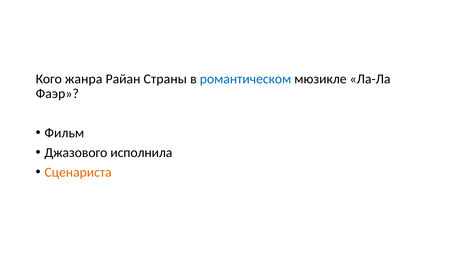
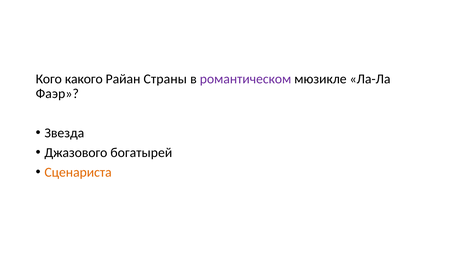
жанра: жанра -> какого (84, 79)
романтическом colour: blue -> purple (246, 79)
Фильм: Фильм -> Звезда (64, 133)
исполнила: исполнила -> богатырей (141, 153)
